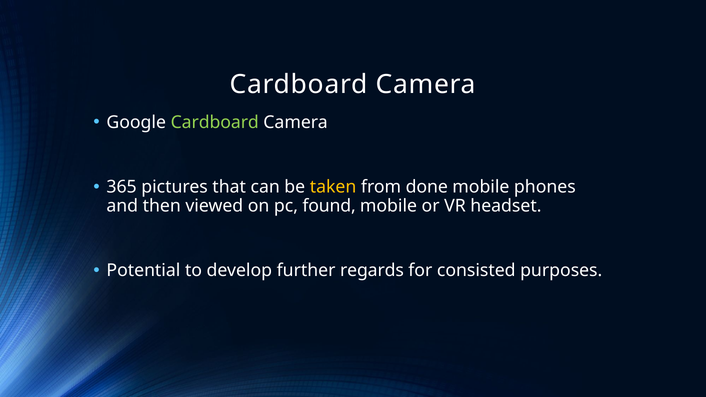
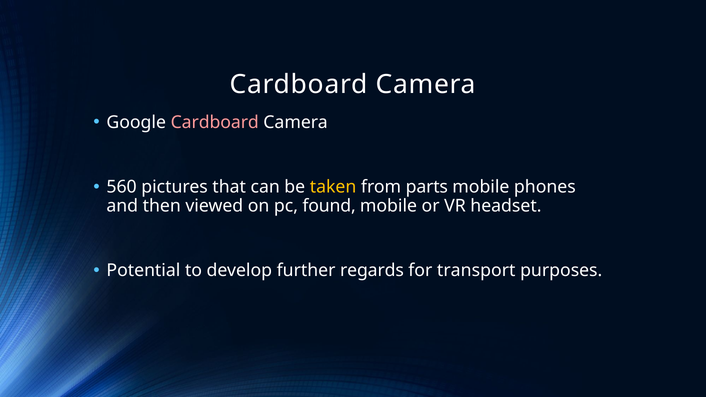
Cardboard colour: light green -> pink (215, 122)
365: 365 -> 560 (122, 187)
done: done -> parts (427, 187)
consisted: consisted -> transport (476, 271)
